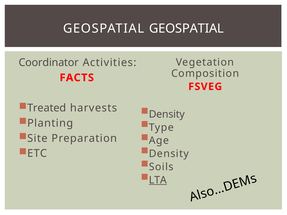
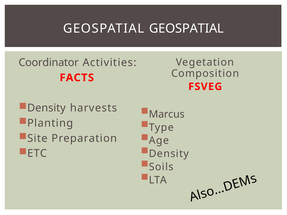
Treated: Treated -> Density (47, 108)
Density: Density -> Marcus (167, 114)
LTA underline: present -> none (158, 180)
